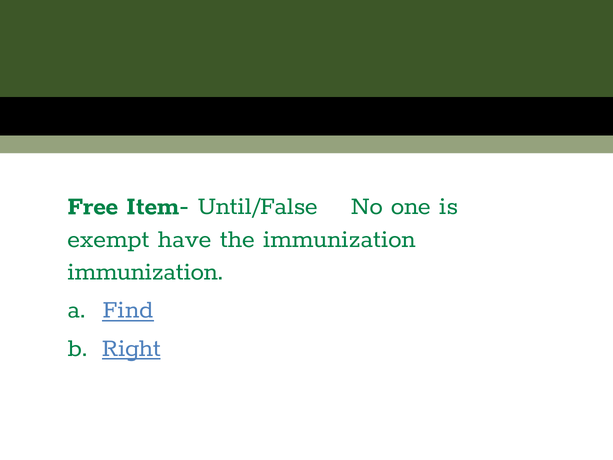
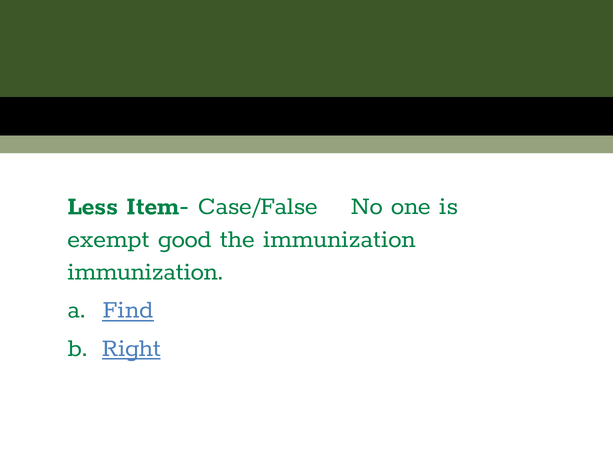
Free: Free -> Less (93, 205)
Until/False: Until/False -> Case/False (258, 205)
have: have -> good (185, 238)
